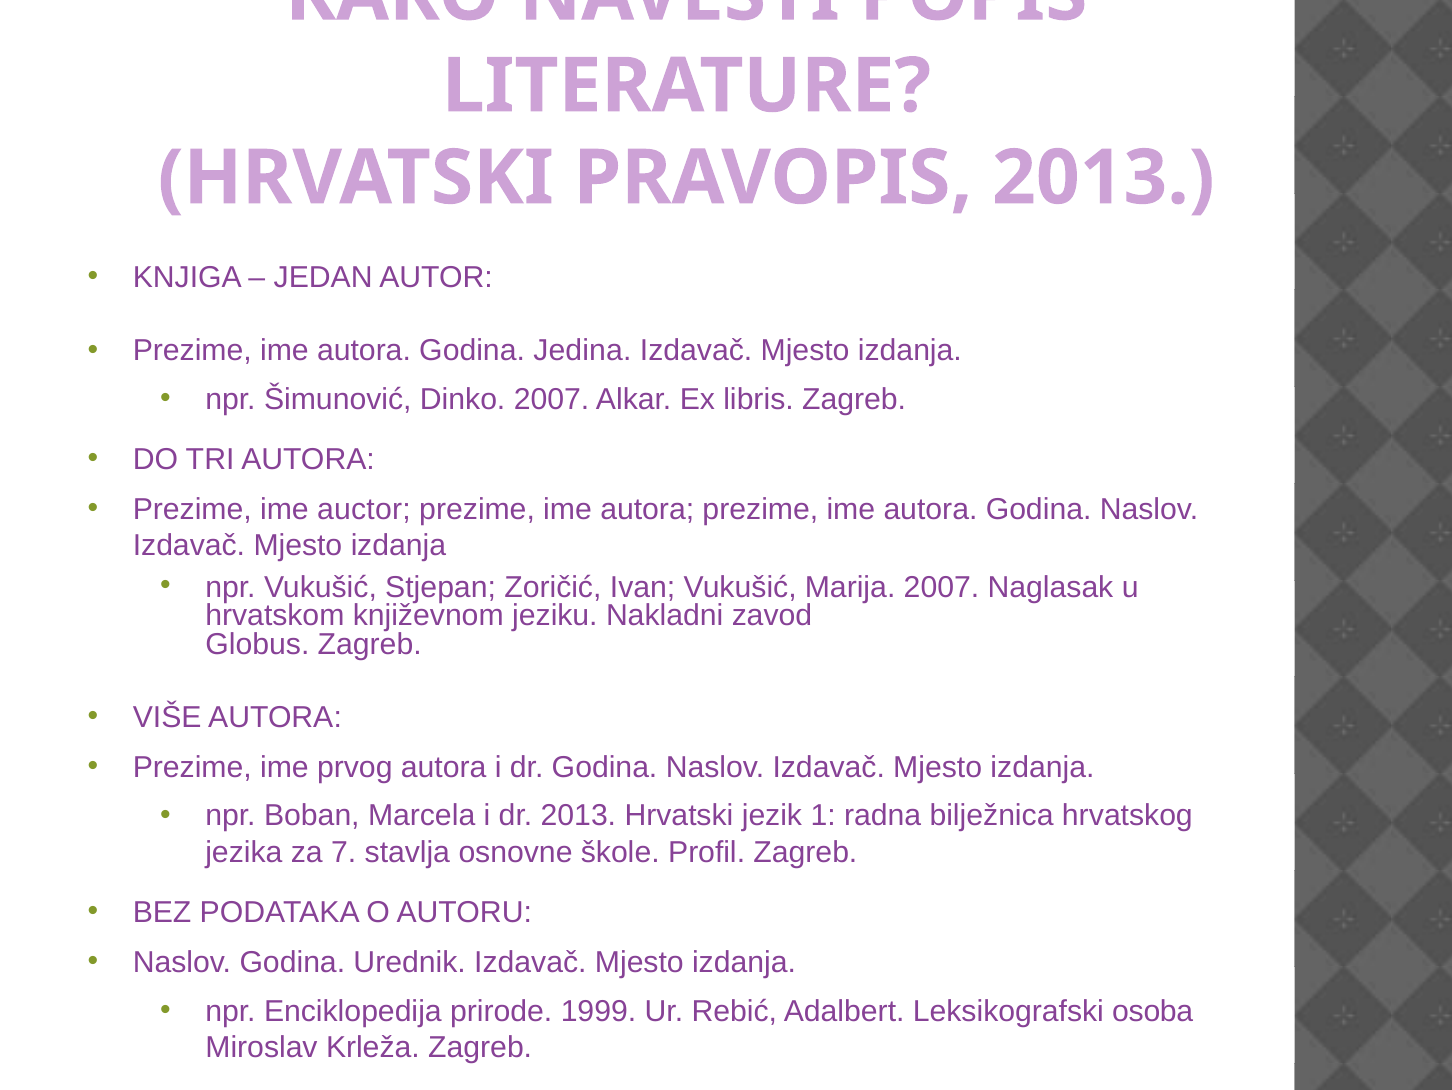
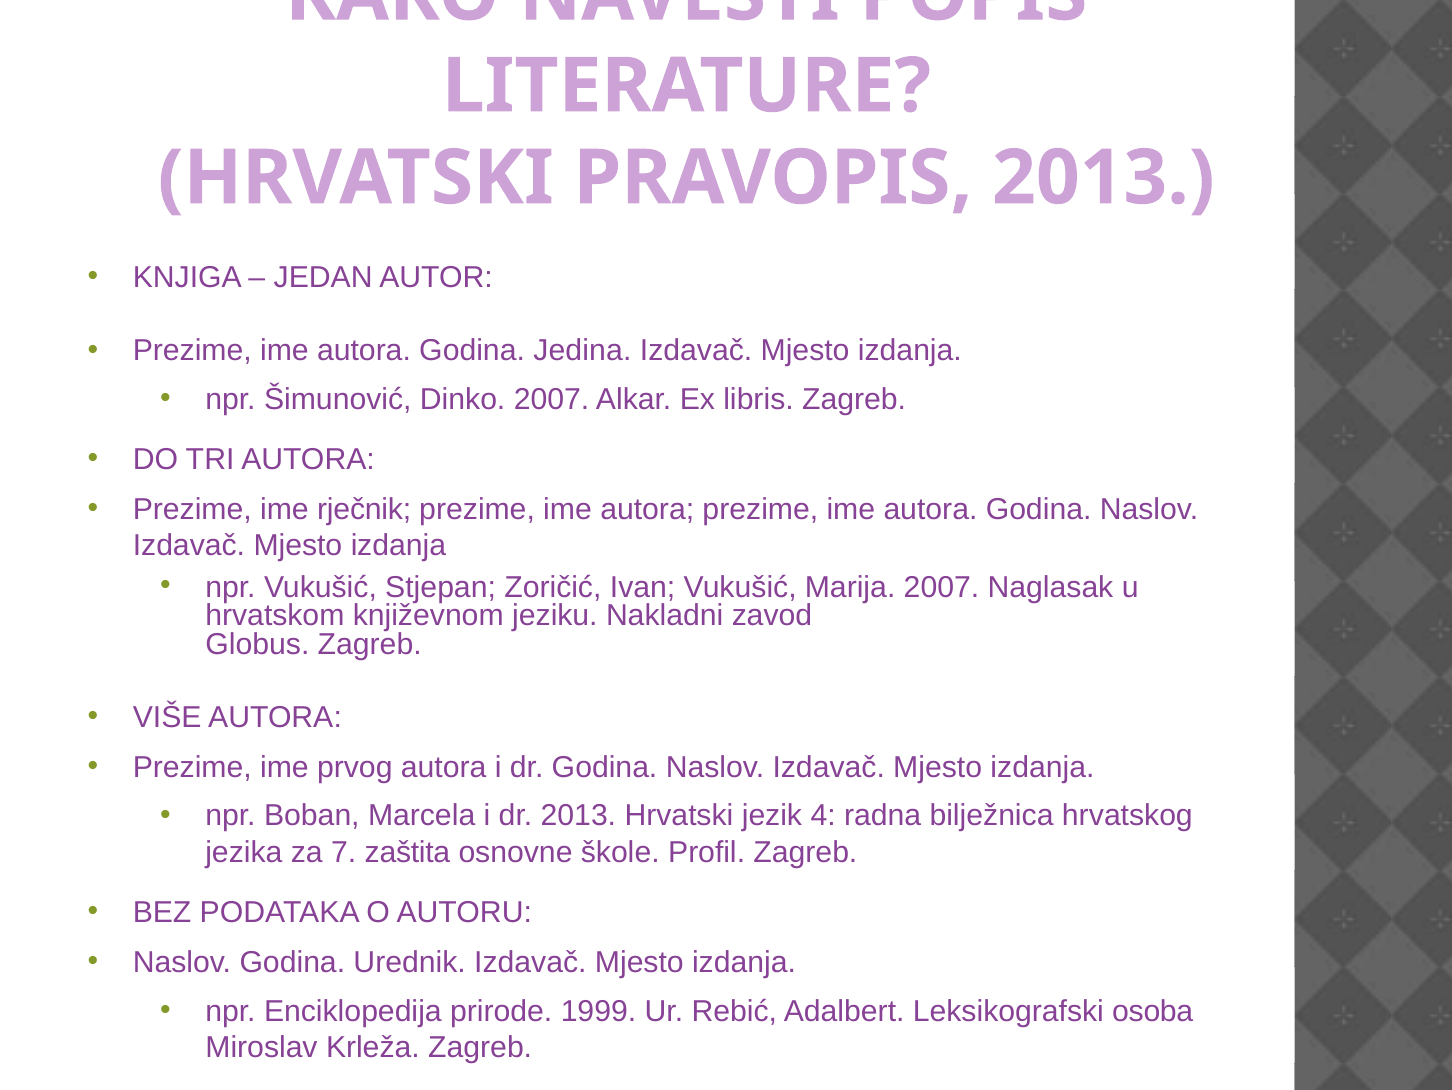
auctor: auctor -> rječnik (364, 509)
1: 1 -> 4 (823, 816)
stavlja: stavlja -> zaštita (407, 852)
